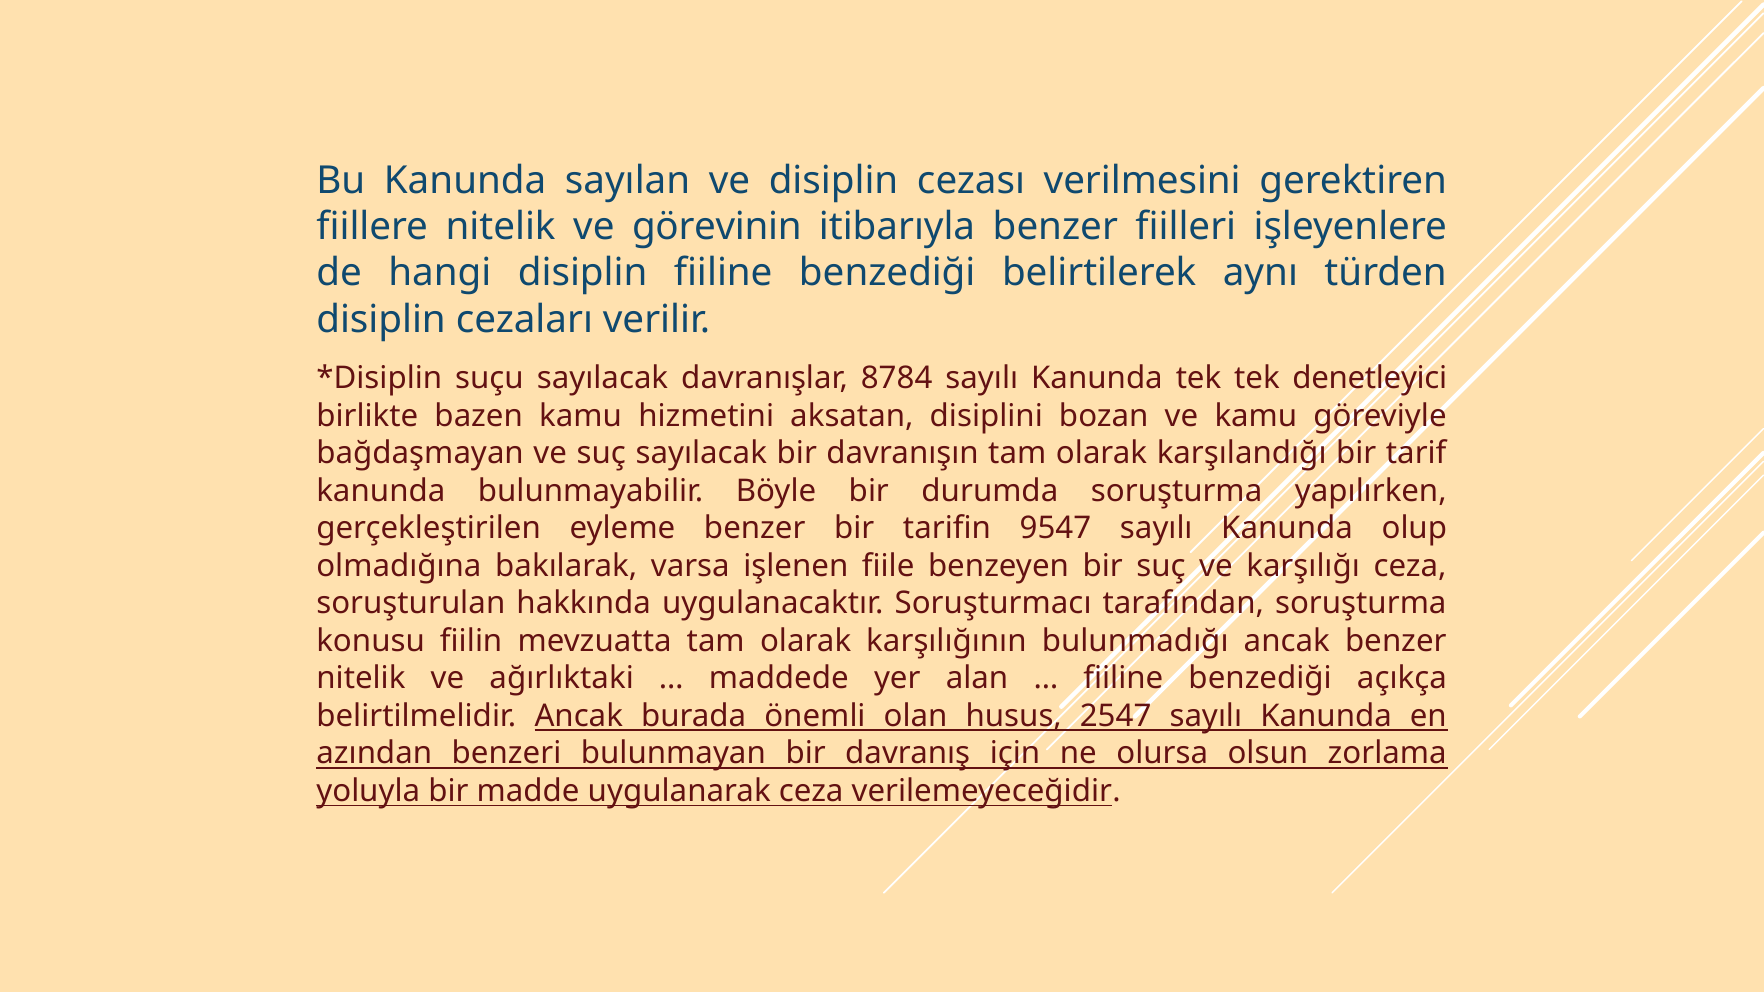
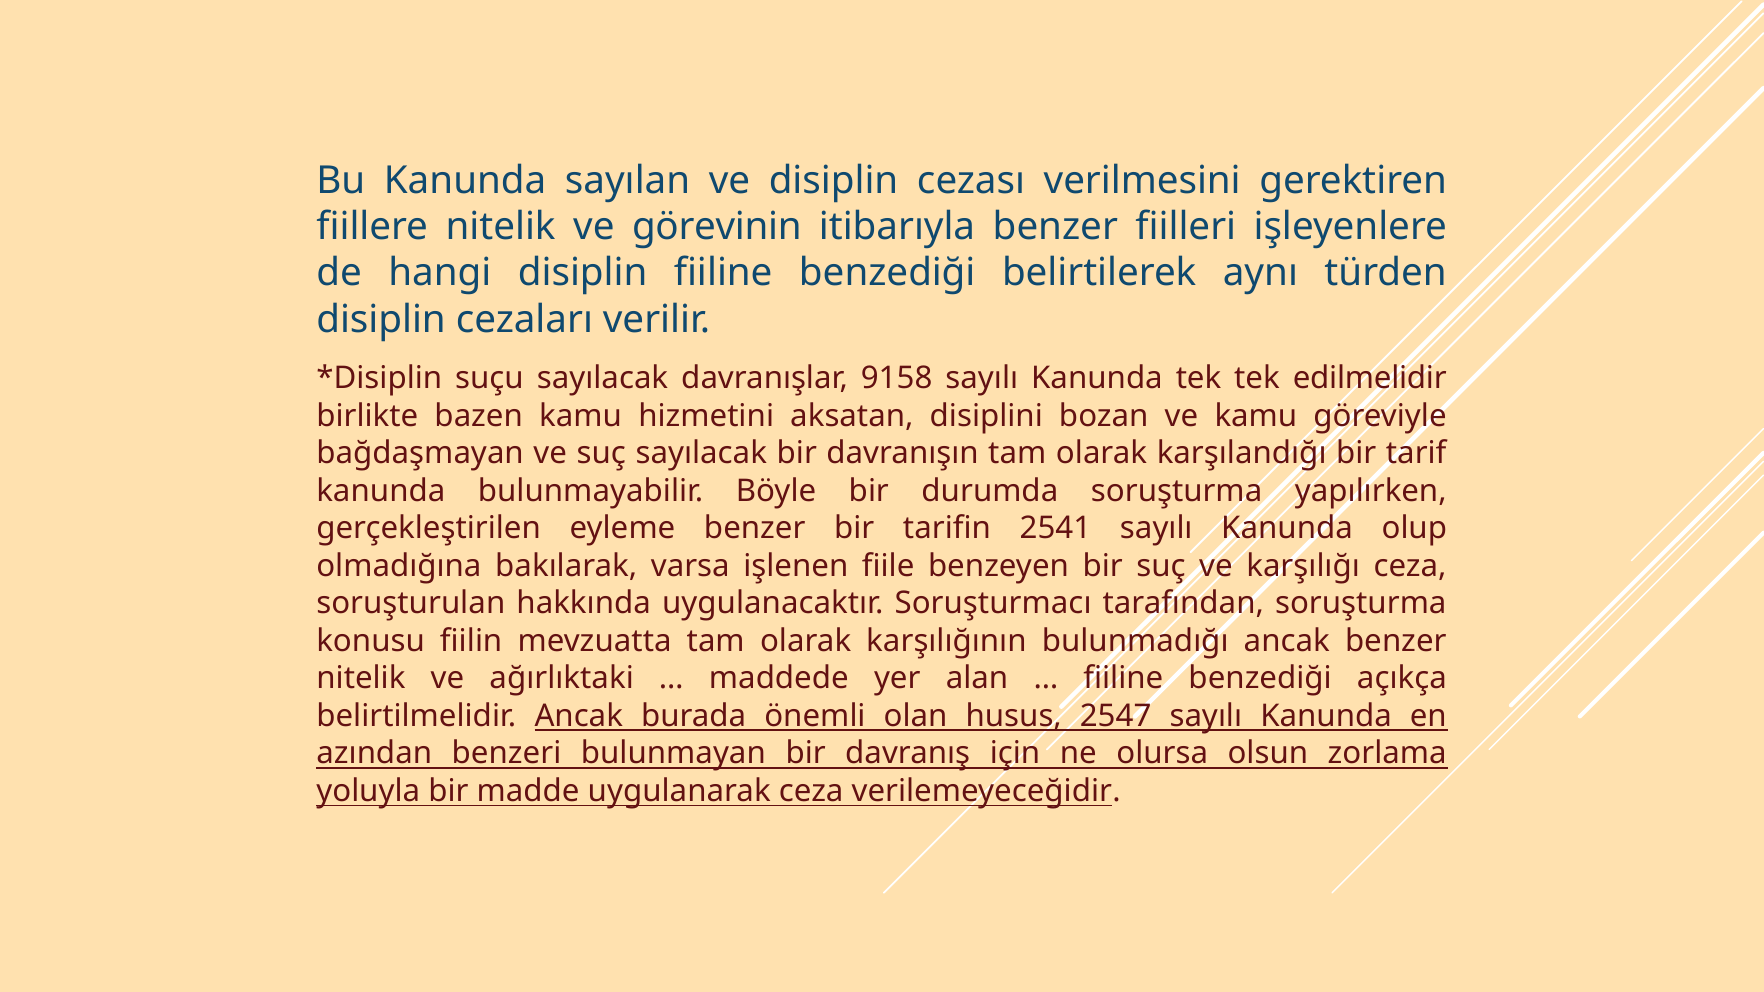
8784: 8784 -> 9158 (897, 378)
denetleyici: denetleyici -> edilmelidir (1370, 378)
9547: 9547 -> 2541 (1055, 529)
